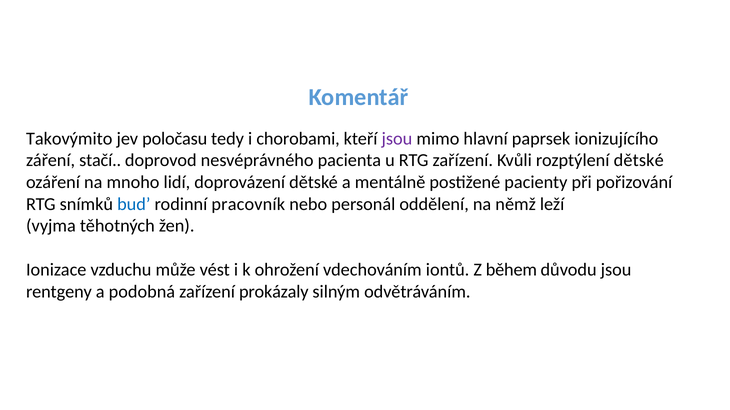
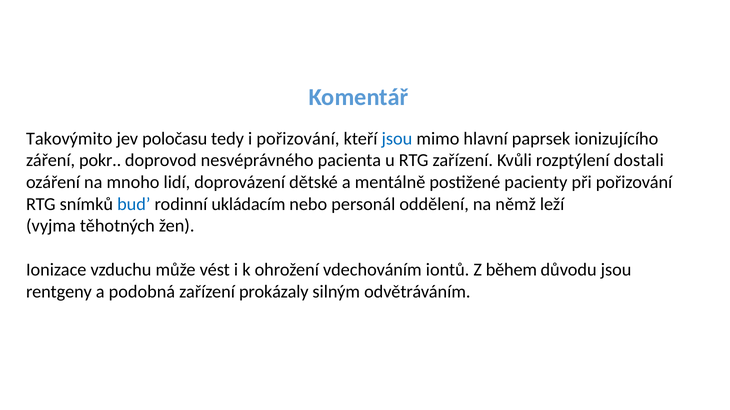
i chorobami: chorobami -> pořizování (298, 139)
jsou colour: purple -> blue (397, 139)
stačí: stačí -> pokr (100, 161)
rozptýlení dětské: dětské -> dostali (639, 161)
pracovník: pracovník -> ukládacím (248, 204)
